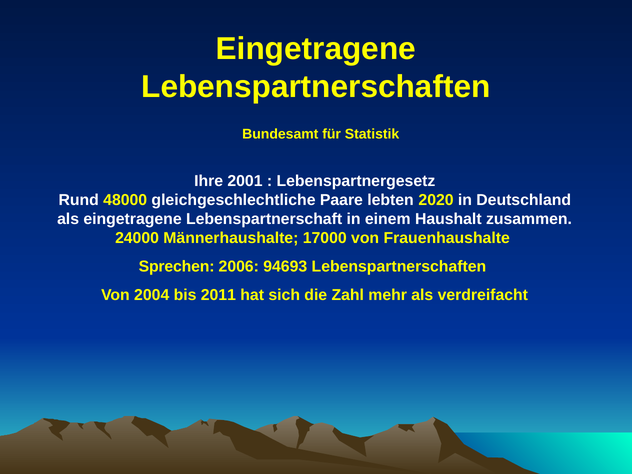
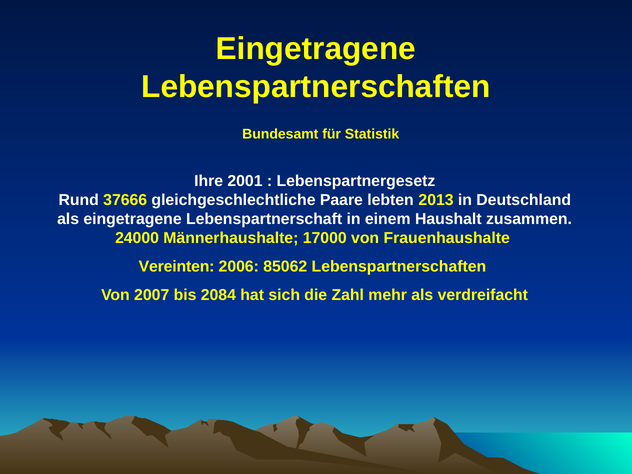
48000: 48000 -> 37666 (125, 200)
2020: 2020 -> 2013 (436, 200)
Sprechen: Sprechen -> Vereinten (177, 267)
94693: 94693 -> 85062 (285, 267)
2004: 2004 -> 2007 (152, 295)
2011: 2011 -> 2084 (218, 295)
